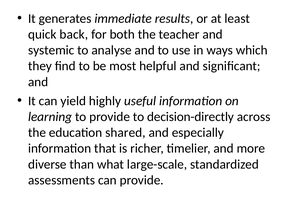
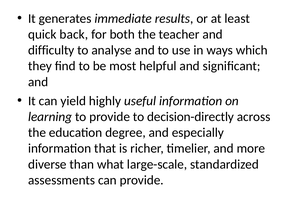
systemic: systemic -> difficulty (51, 50)
shared: shared -> degree (125, 133)
